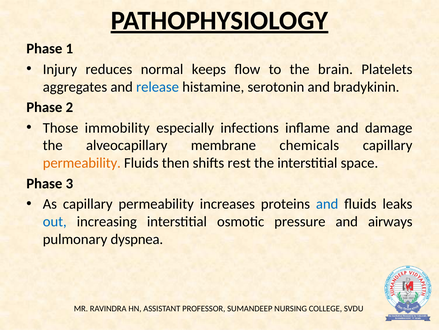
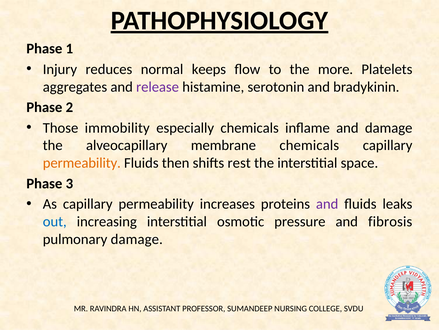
brain: brain -> more (336, 69)
release colour: blue -> purple (158, 87)
especially infections: infections -> chemicals (250, 128)
and colour: blue -> purple (327, 204)
airways: airways -> fibrosis (390, 221)
pulmonary dyspnea: dyspnea -> damage (137, 239)
